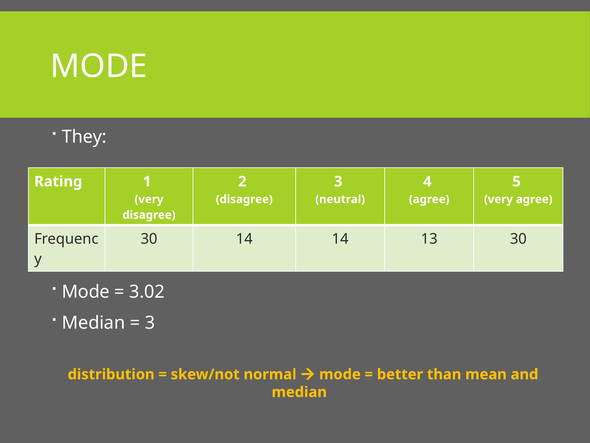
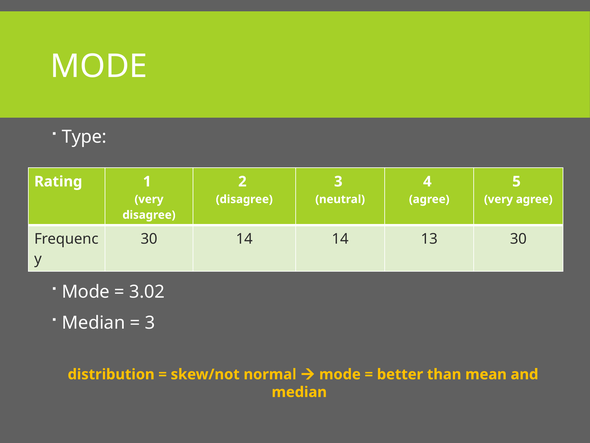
They: They -> Type (84, 137)
